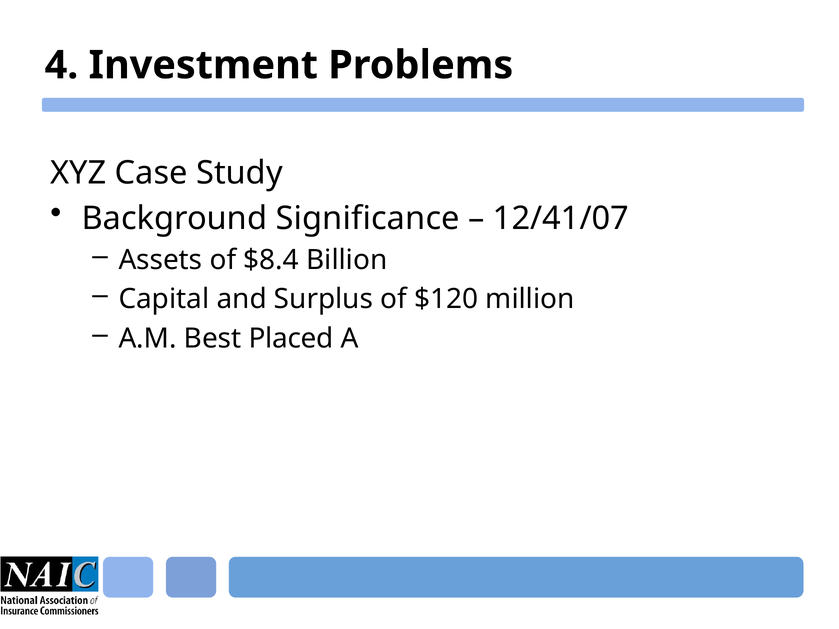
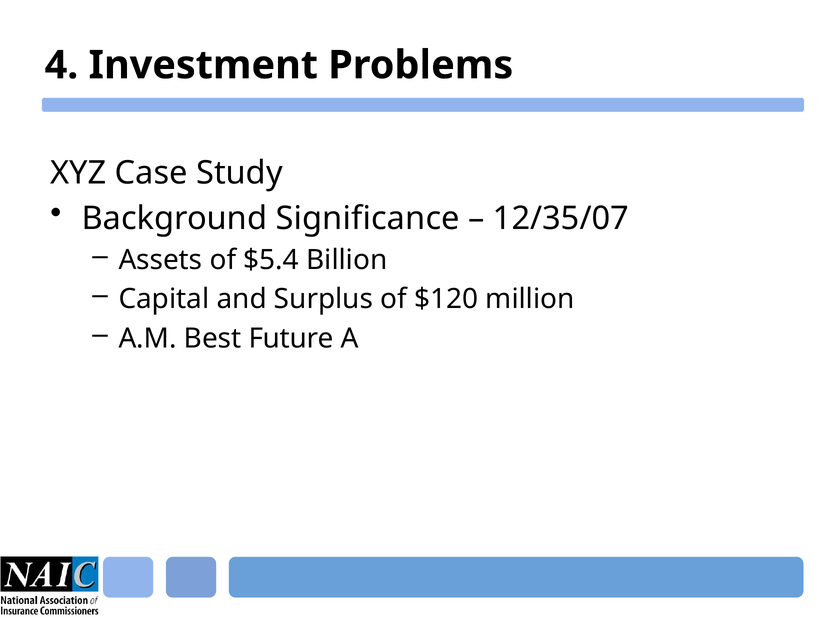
12/41/07: 12/41/07 -> 12/35/07 (561, 219)
$8.4: $8.4 -> $5.4 (271, 260)
Placed: Placed -> Future (291, 339)
